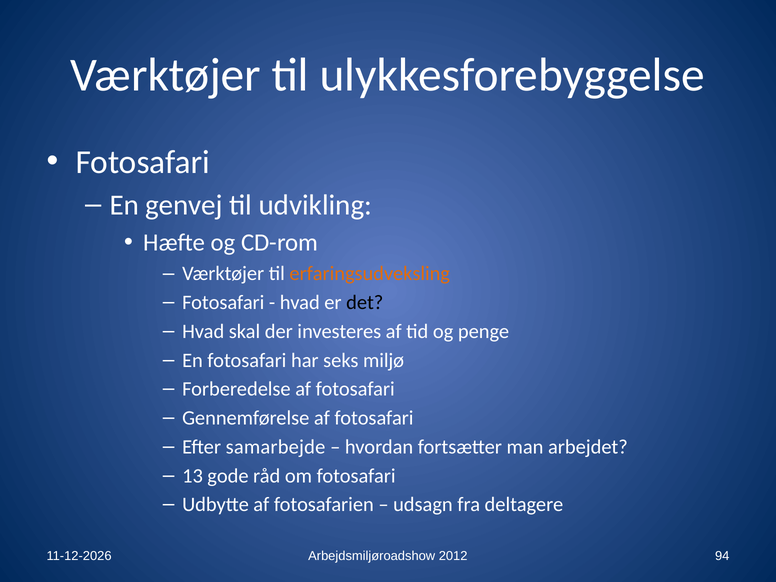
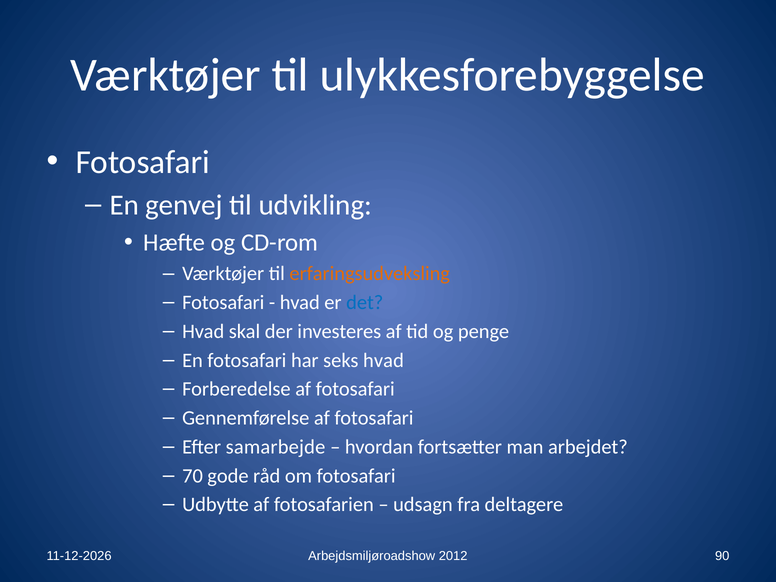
det colour: black -> blue (365, 303)
seks miljø: miljø -> hvad (383, 360)
13: 13 -> 70 (193, 476)
94: 94 -> 90 (722, 556)
